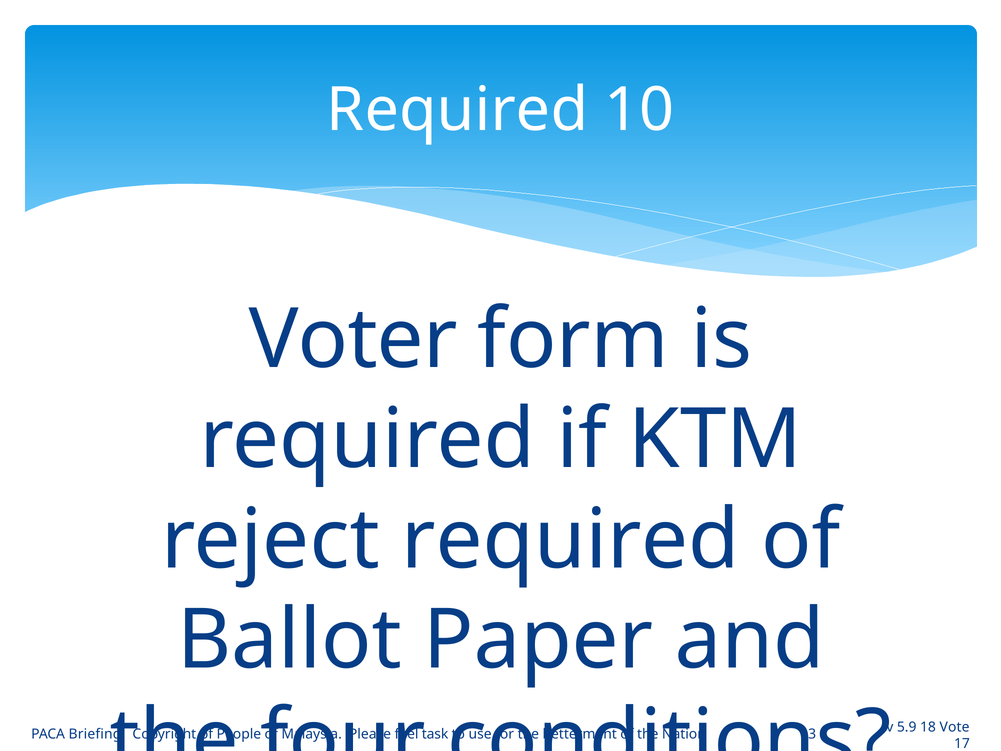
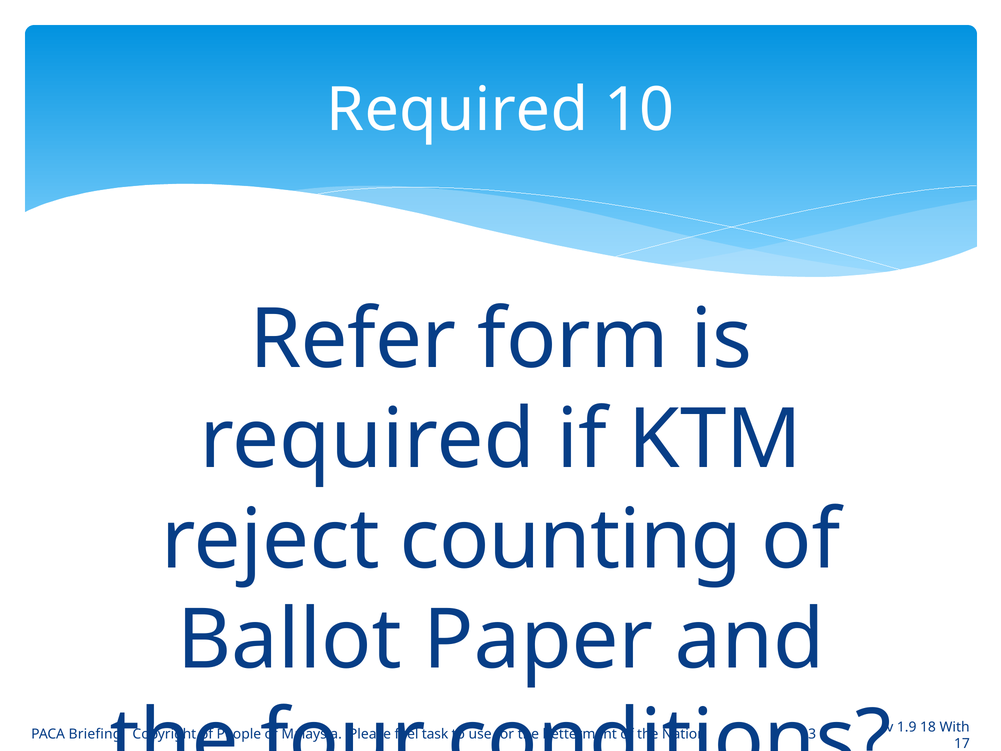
Voter: Voter -> Refer (353, 340)
reject required: required -> counting (571, 540)
5.9: 5.9 -> 1.9 (907, 727)
Vote: Vote -> With (955, 727)
